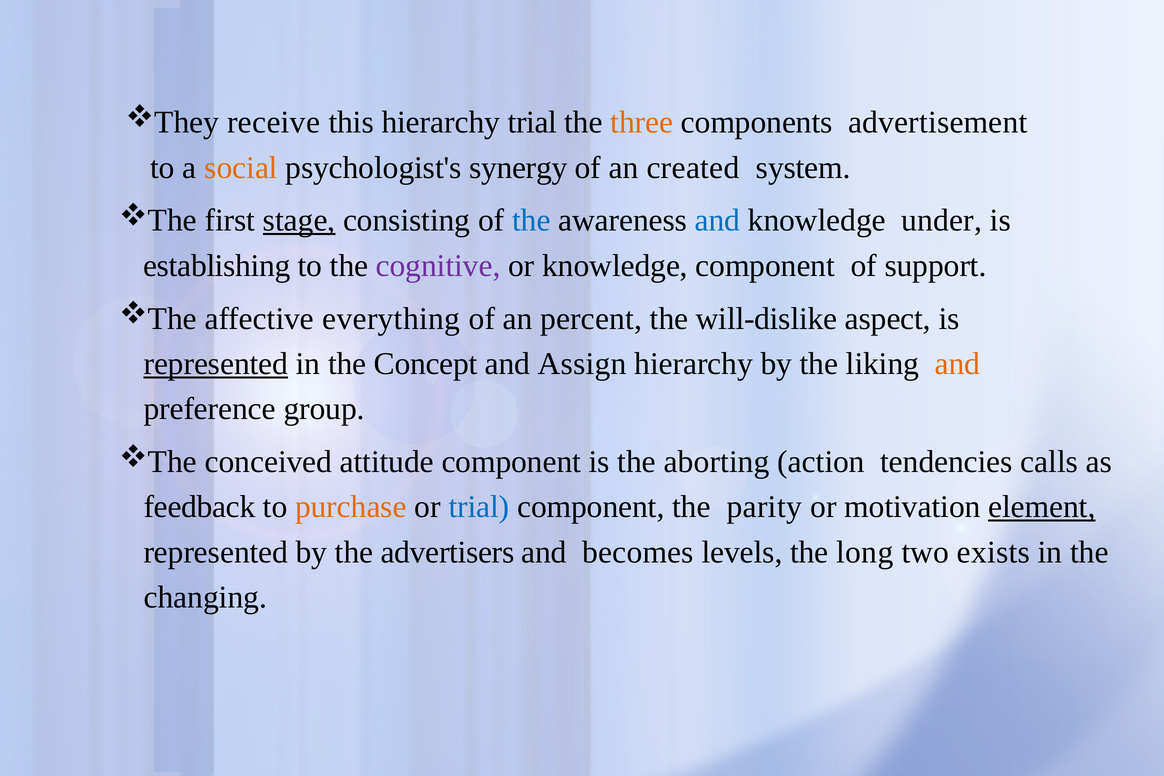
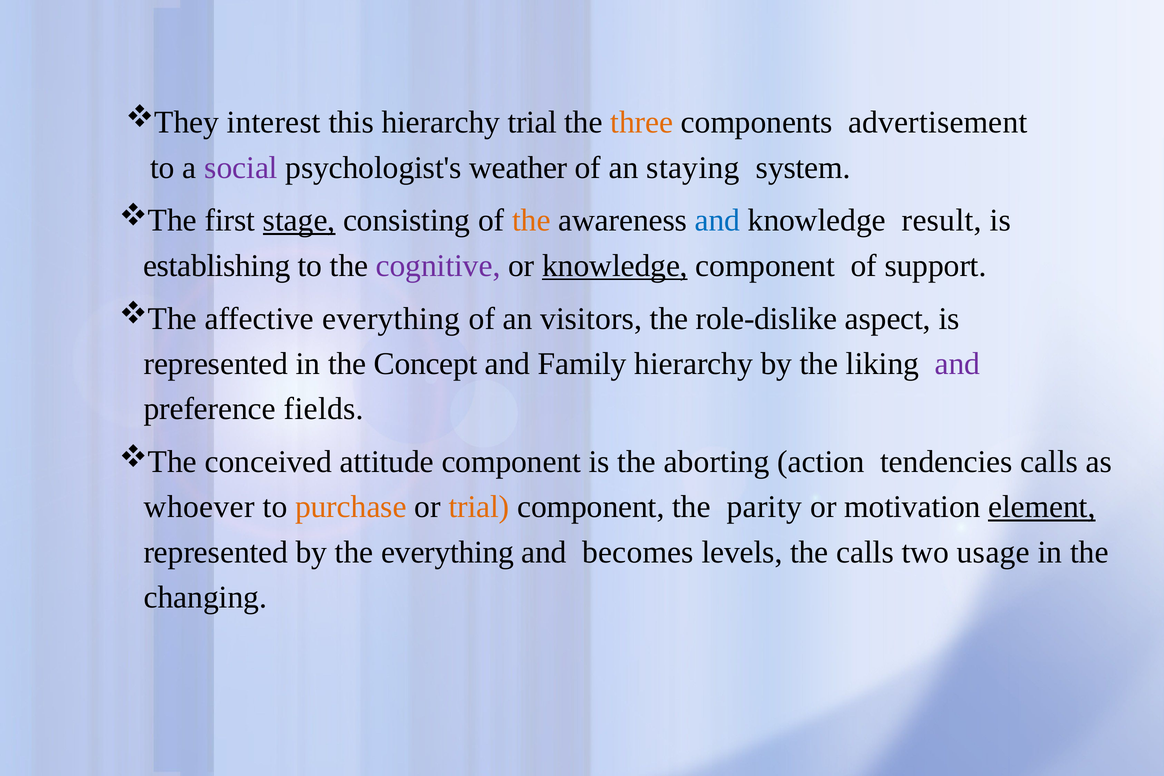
receive: receive -> interest (274, 122)
social colour: orange -> purple (241, 168)
synergy: synergy -> weather (518, 168)
created: created -> staying (693, 168)
the colour: blue -> orange (531, 221)
under: under -> result (942, 221)
knowledge underline: none -> present (615, 266)
percent: percent -> visitors (591, 319)
will-dislike: will-dislike -> role-dislike (767, 319)
represented underline: present -> none (216, 364)
Assign: Assign -> Family (582, 364)
and colour: orange -> purple (957, 364)
group: group -> fields (324, 409)
feedback: feedback -> whoever (199, 507)
trial colour: blue -> orange (479, 507)
the advertisers: advertisers -> everything (448, 552)
the long: long -> calls (865, 552)
exists: exists -> usage (993, 552)
